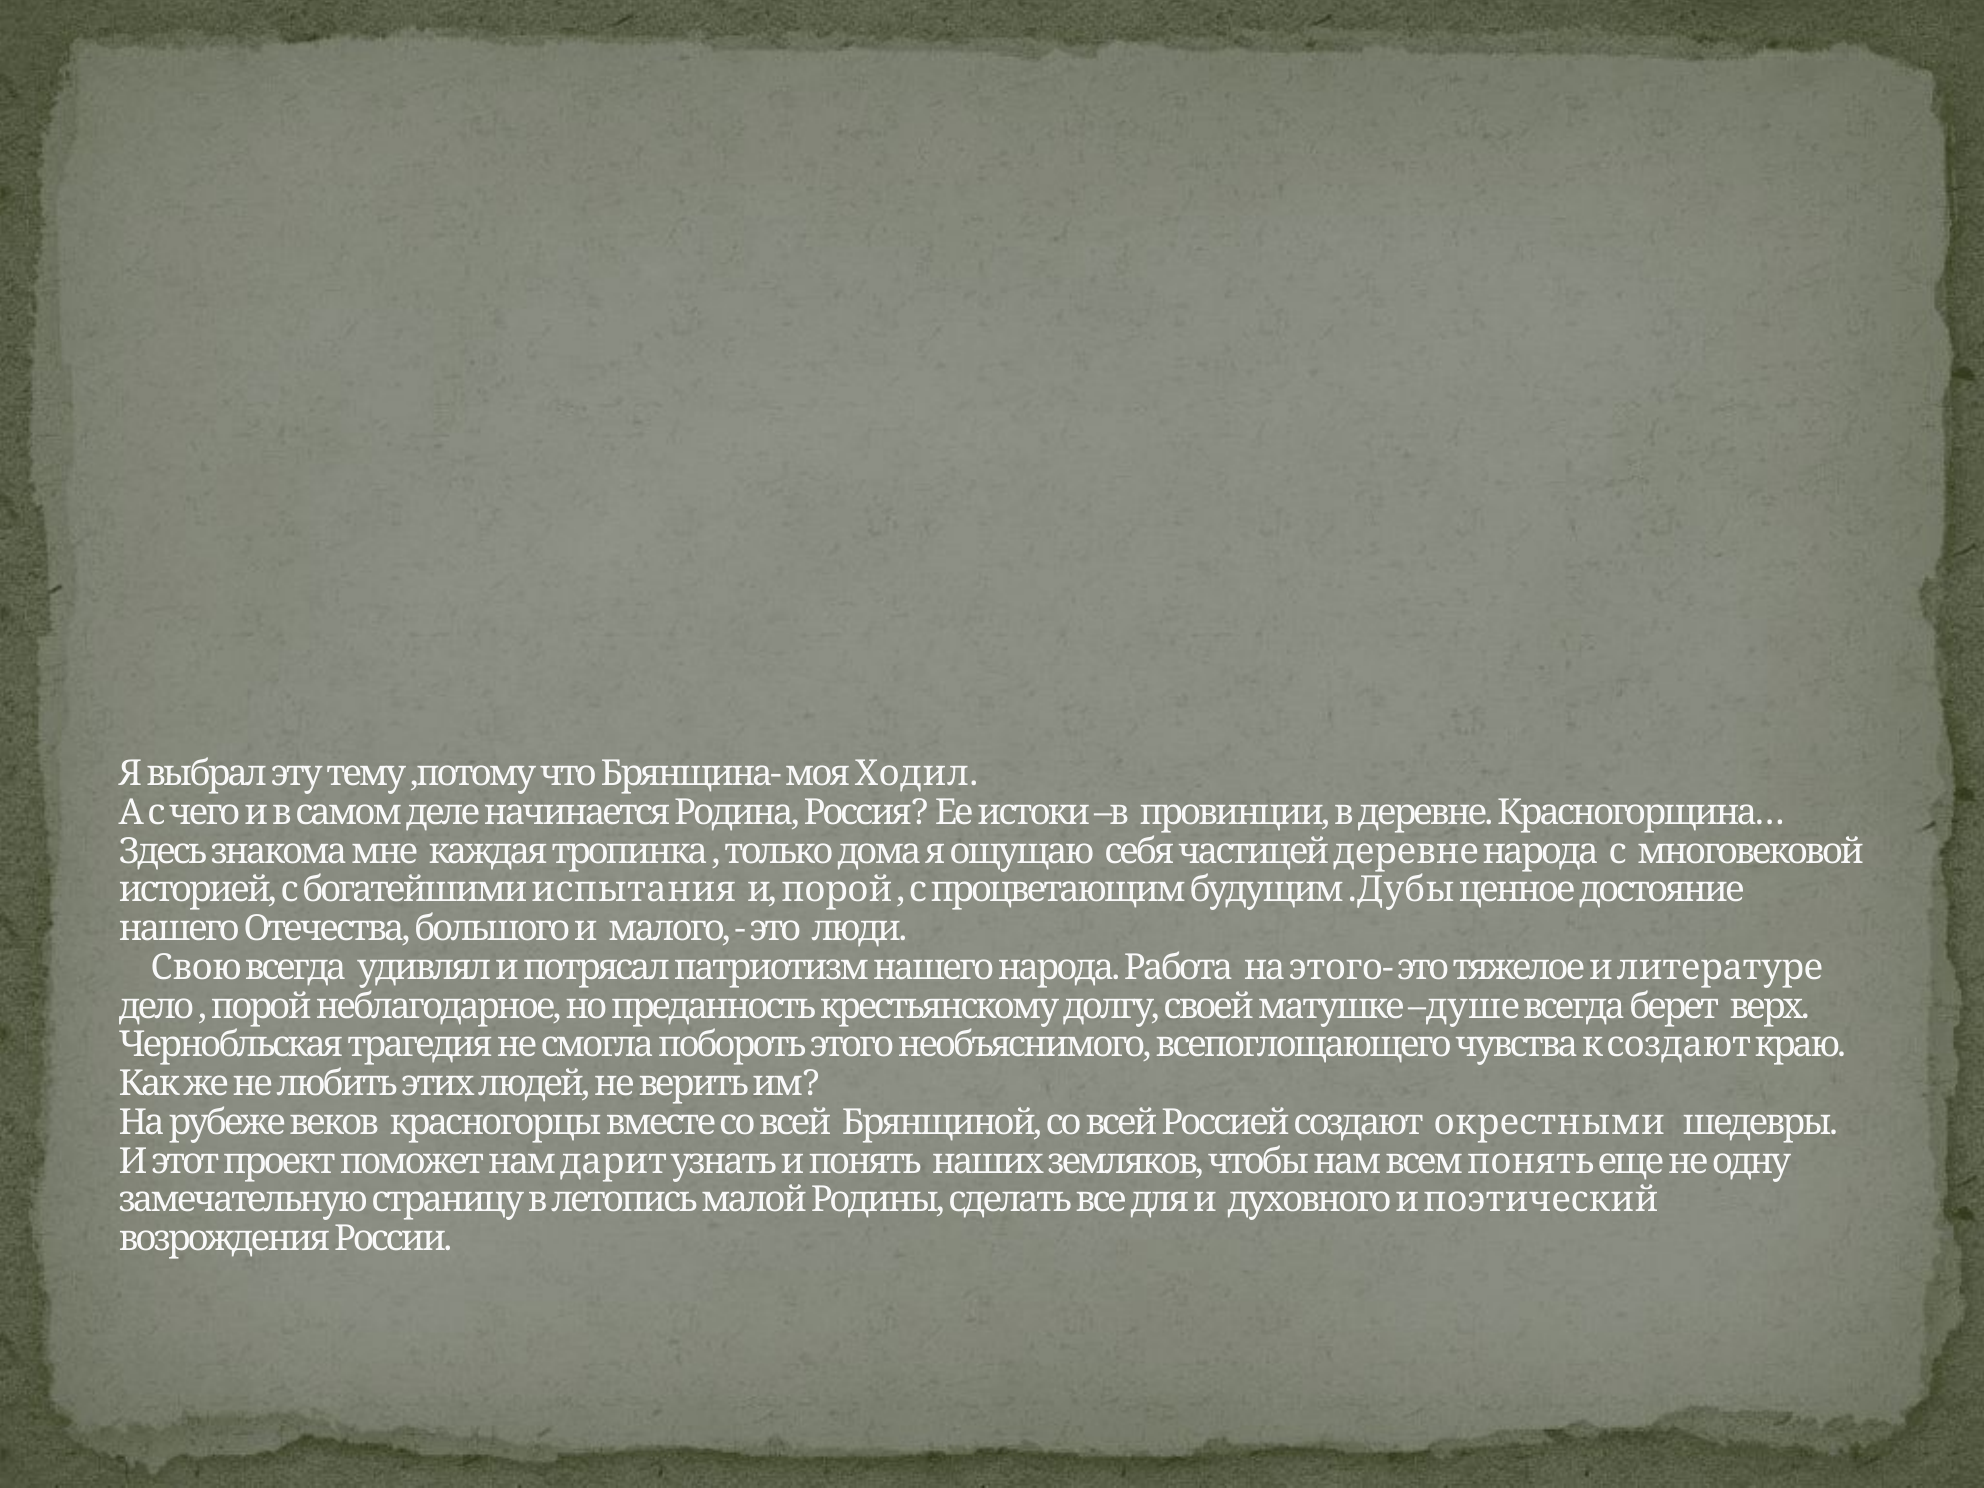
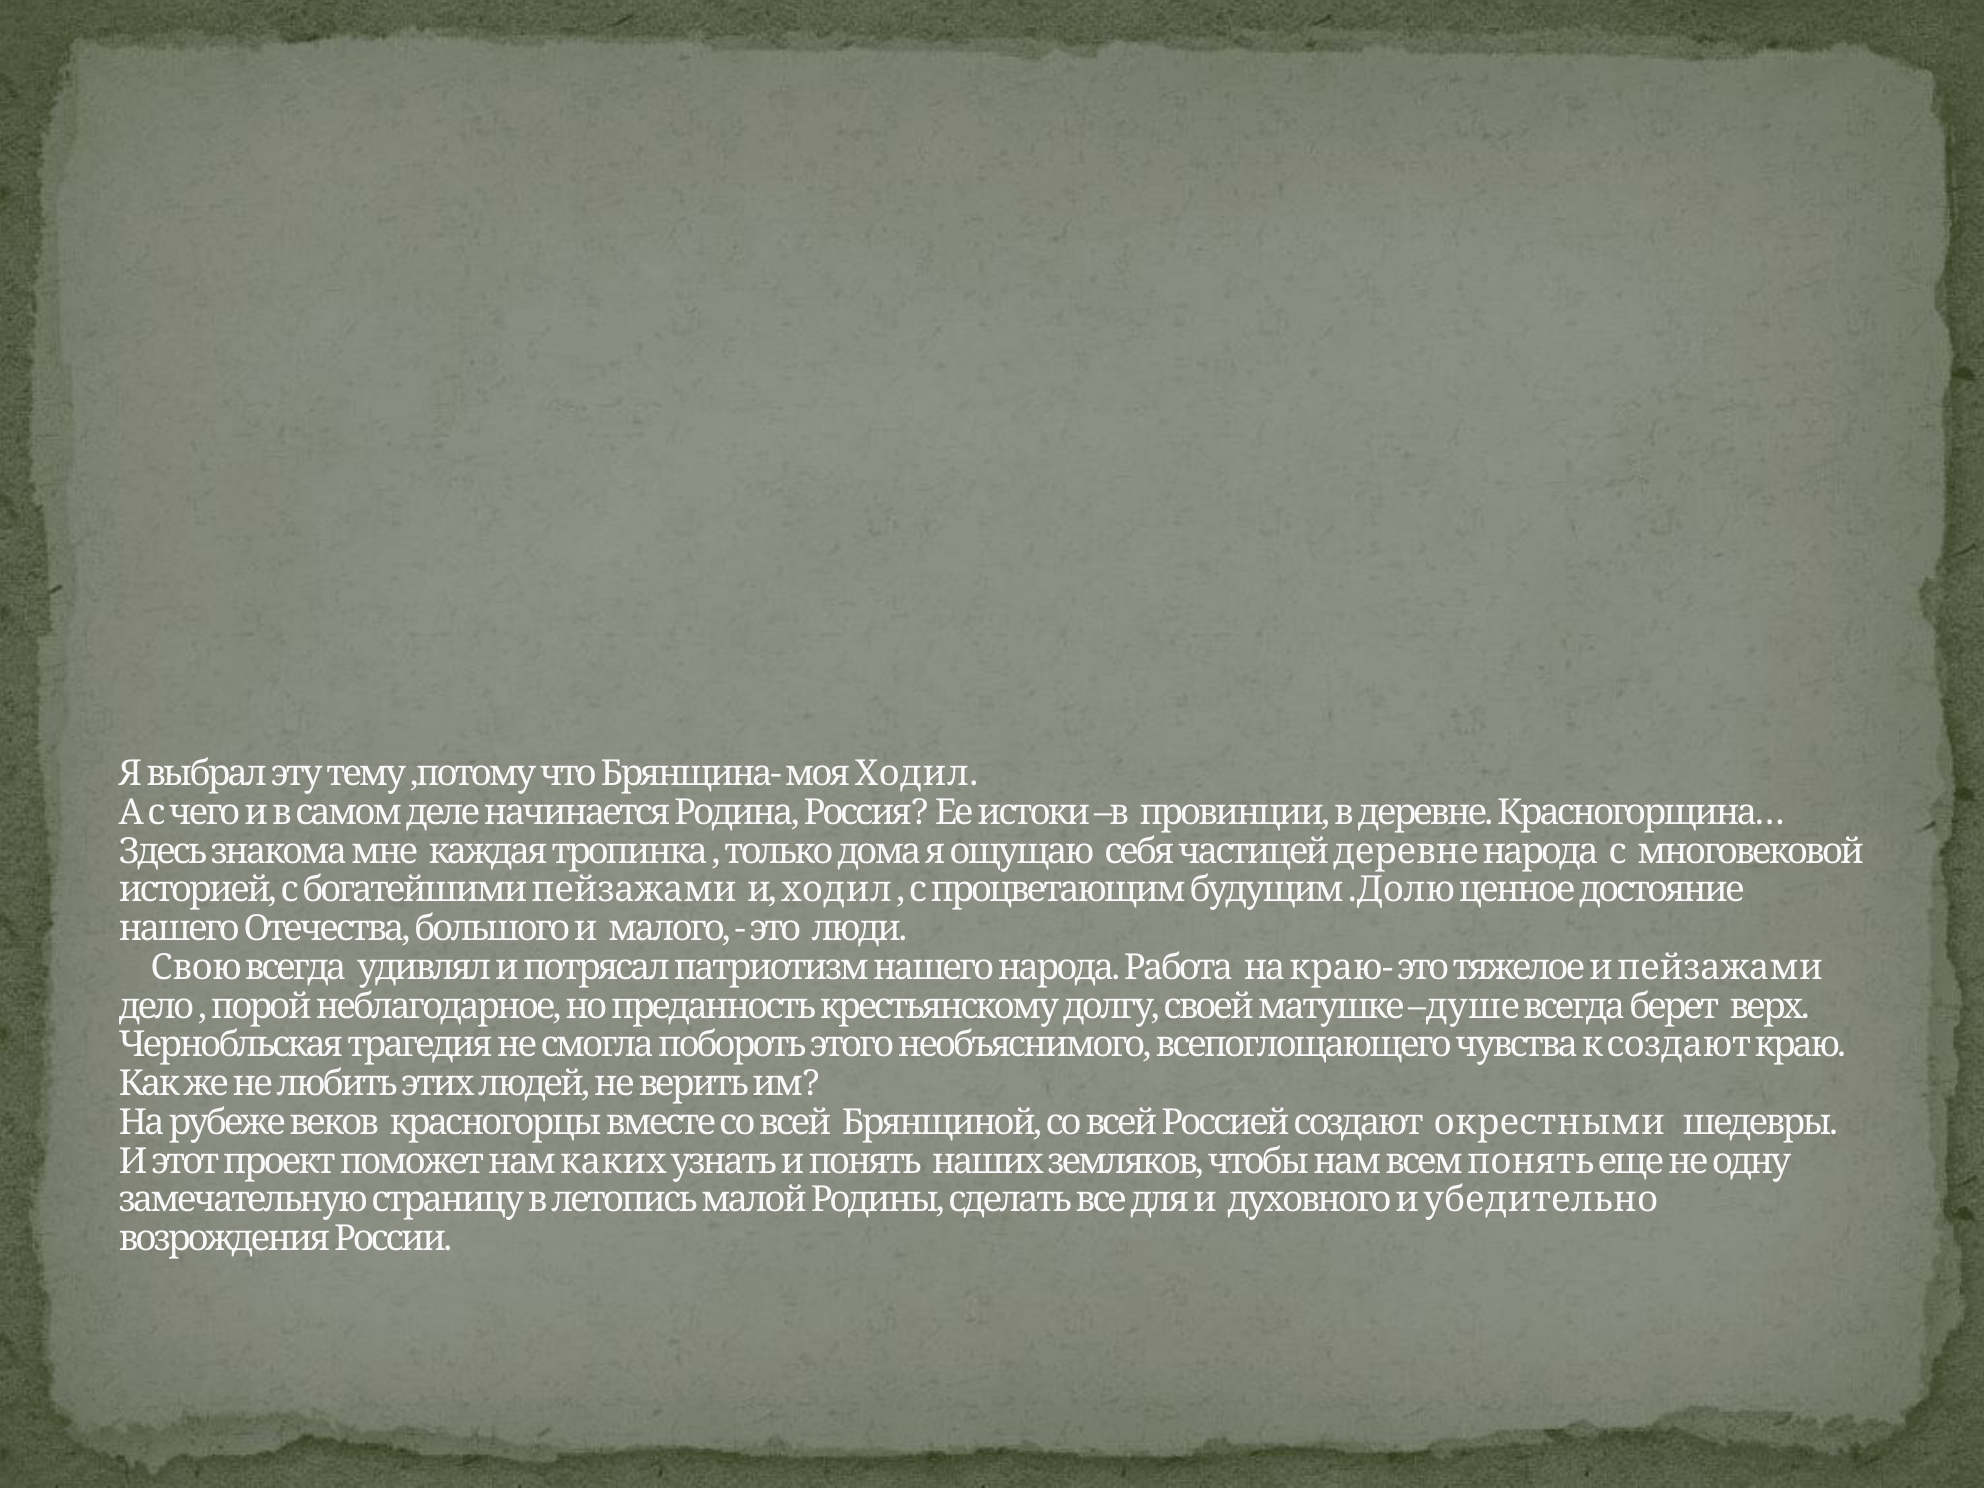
богатейшими испытания: испытания -> пейзажами (634, 890)
и порой: порой -> ходил (837, 890)
.Дубы: .Дубы -> .Долю (1401, 890)
этого-: этого- -> краю- (1341, 968)
и литературе: литературе -> пейзажами (1720, 968)
дарит: дарит -> каких (613, 1161)
поэтический: поэтический -> убедительно (1541, 1200)
